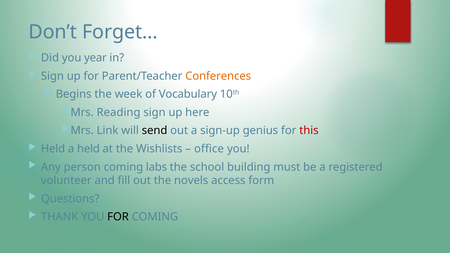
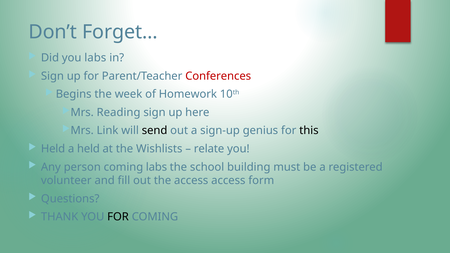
you year: year -> labs (95, 58)
Conferences colour: orange -> red (218, 76)
Vocabulary: Vocabulary -> Homework (188, 94)
this colour: red -> black (309, 131)
office: office -> relate (209, 149)
the novels: novels -> access (191, 181)
